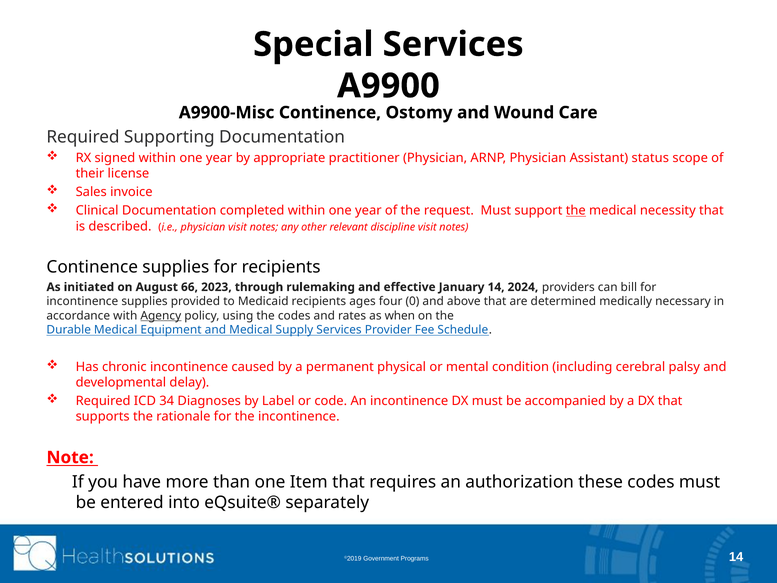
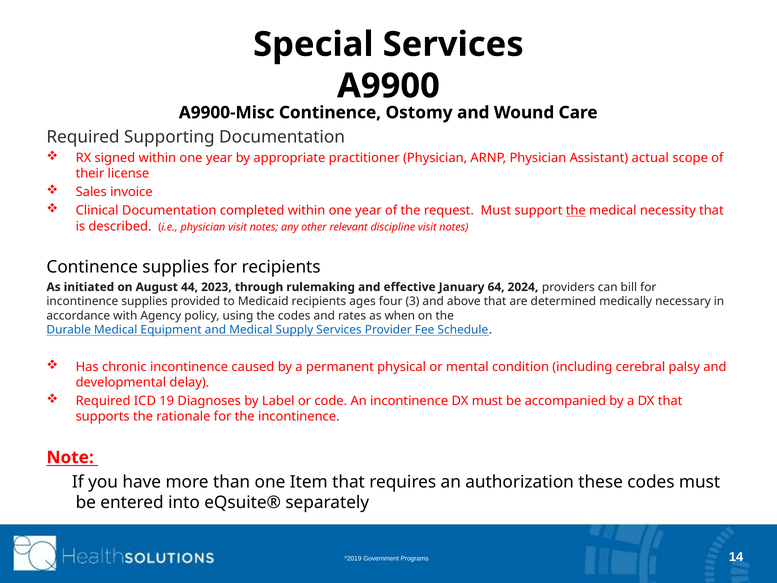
status: status -> actual (650, 158)
66: 66 -> 44 (189, 287)
January 14: 14 -> 64 (496, 287)
0: 0 -> 3 (412, 301)
Agency underline: present -> none (161, 315)
34: 34 -> 19 (167, 401)
